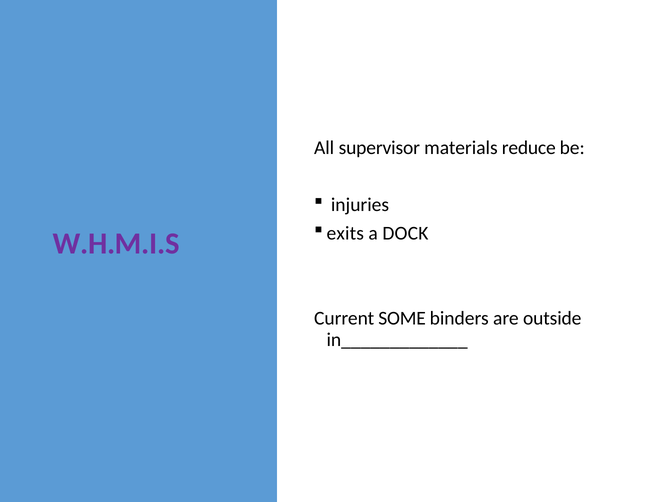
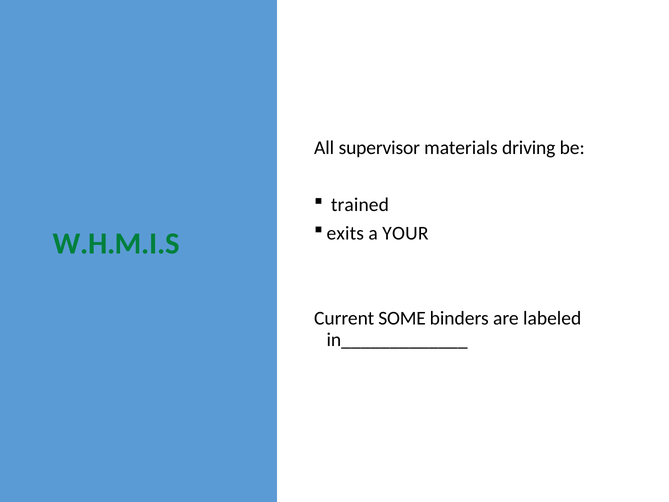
reduce: reduce -> driving (529, 148)
injuries: injuries -> trained (360, 205)
DOCK: DOCK -> YOUR (405, 233)
W.H.M.I.S colour: purple -> green (116, 244)
outside: outside -> labeled (552, 318)
